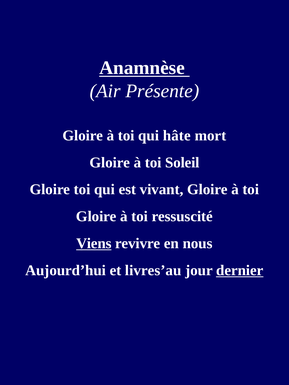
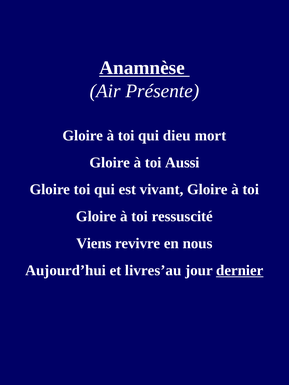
hâte: hâte -> dieu (177, 136)
Soleil: Soleil -> Aussi (182, 163)
Viens underline: present -> none (94, 244)
